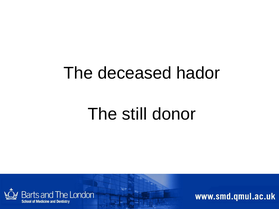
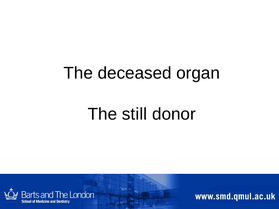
hador: hador -> organ (198, 73)
